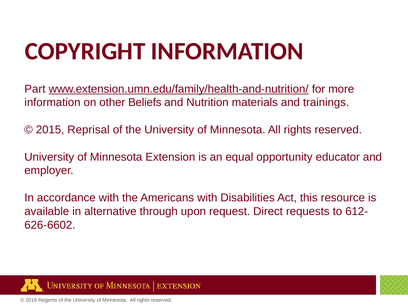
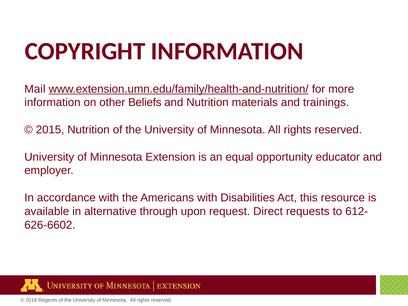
Part: Part -> Mail (35, 89)
2015 Reprisal: Reprisal -> Nutrition (89, 130)
